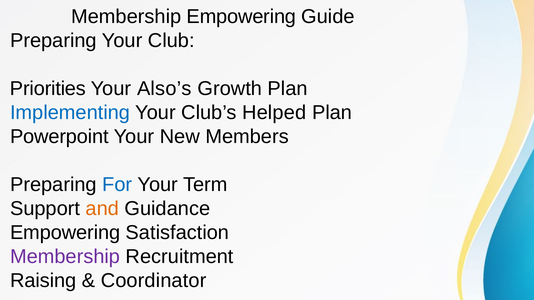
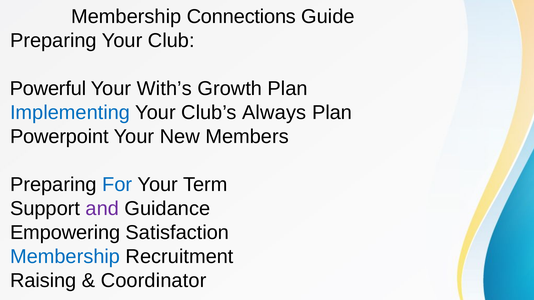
Membership Empowering: Empowering -> Connections (241, 16)
Priorities: Priorities -> Powerful (48, 89)
Also’s: Also’s -> With’s (164, 89)
Helped: Helped -> Always (274, 113)
and colour: orange -> purple (102, 209)
Membership colour: purple -> blue (65, 257)
